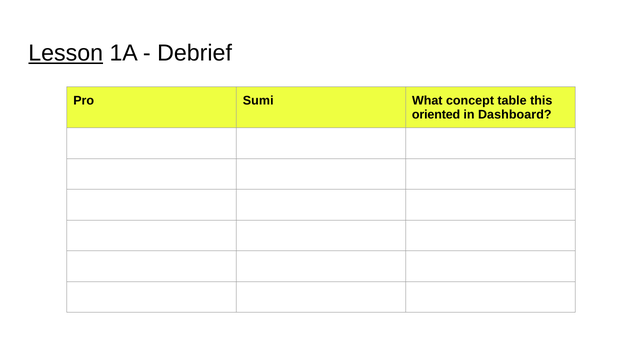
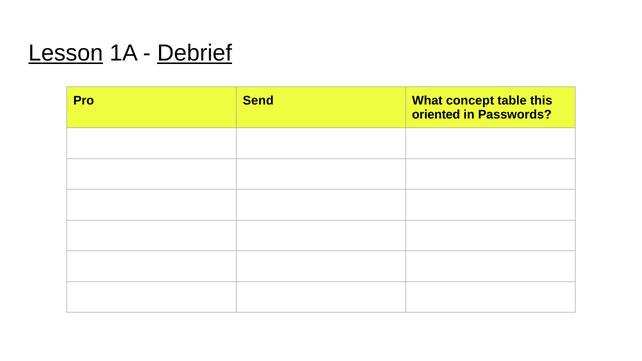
Debrief underline: none -> present (195, 53)
Sumi: Sumi -> Send (258, 101)
Dashboard: Dashboard -> Passwords (515, 115)
